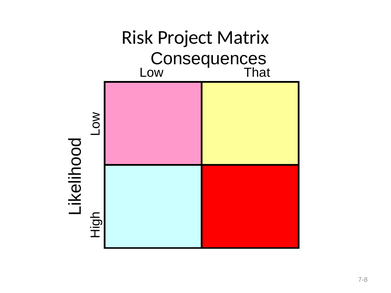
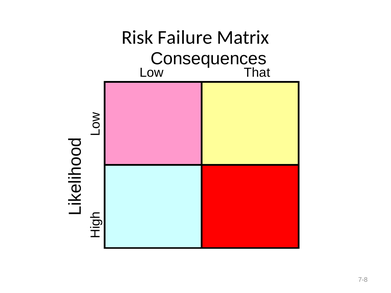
Project: Project -> Failure (185, 38)
